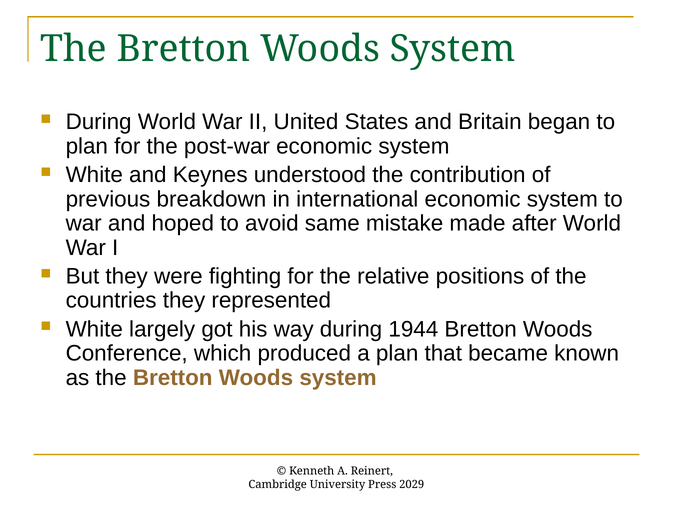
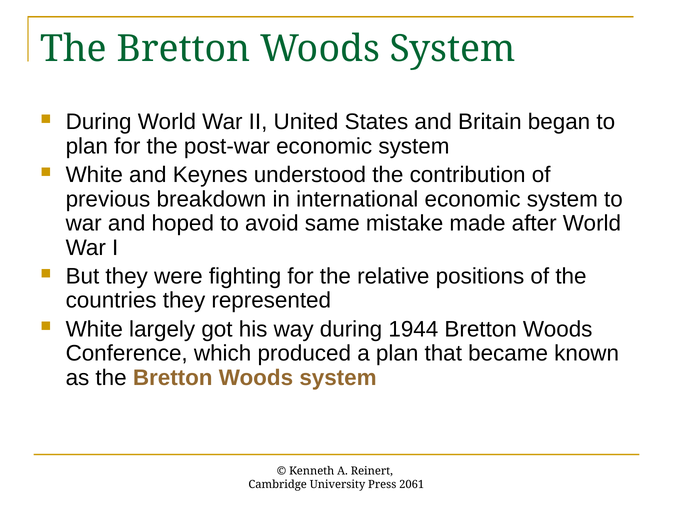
2029: 2029 -> 2061 (412, 484)
